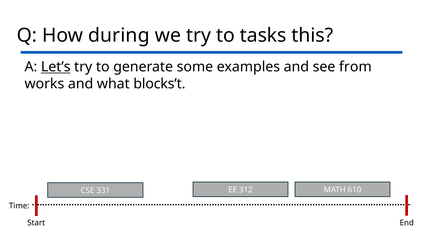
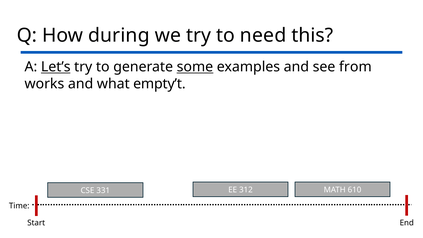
tasks: tasks -> need (263, 35)
some underline: none -> present (195, 67)
blocks’t: blocks’t -> empty’t (159, 84)
